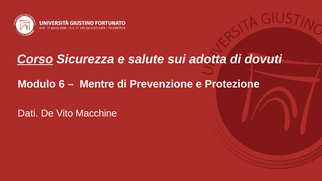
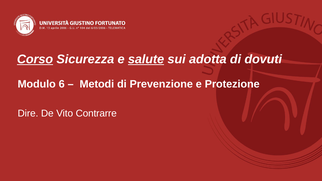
salute underline: none -> present (146, 59)
Mentre: Mentre -> Metodi (97, 84)
Dati: Dati -> Dire (28, 113)
Macchine: Macchine -> Contrarre (96, 113)
